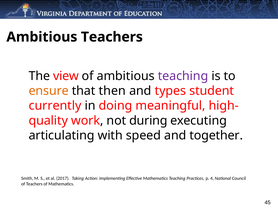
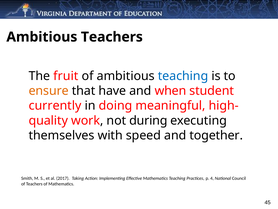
view: view -> fruit (66, 76)
teaching colour: purple -> blue (183, 76)
then: then -> have (112, 91)
types: types -> when (170, 91)
articulating: articulating -> themselves (62, 135)
